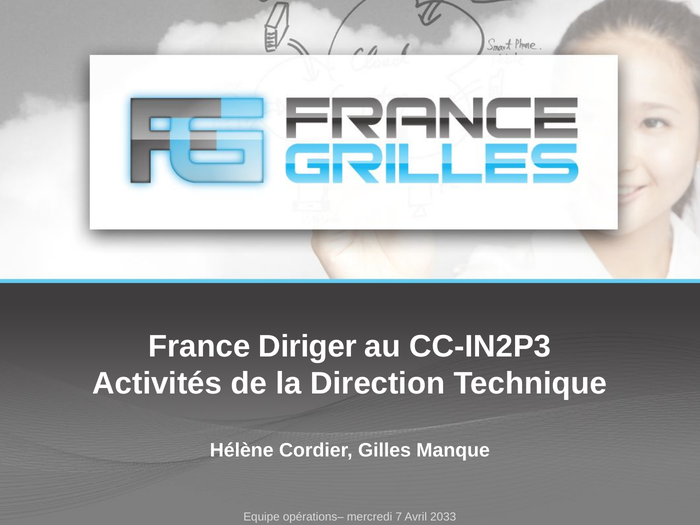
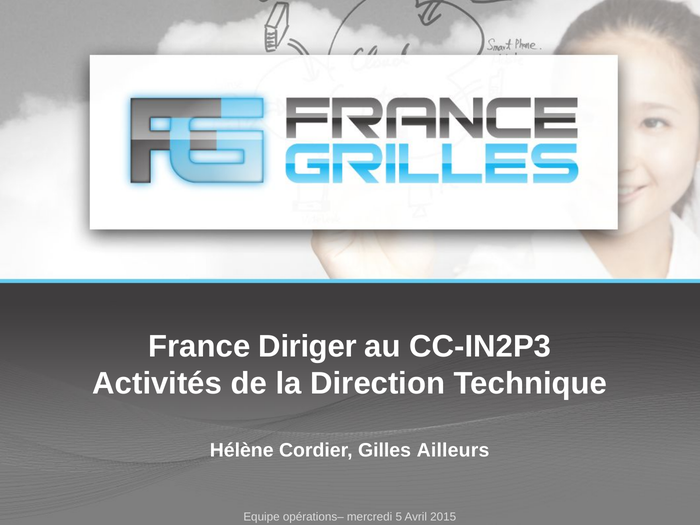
Manque: Manque -> Ailleurs (453, 450)
7: 7 -> 5 (399, 517)
2033: 2033 -> 2015 (443, 517)
